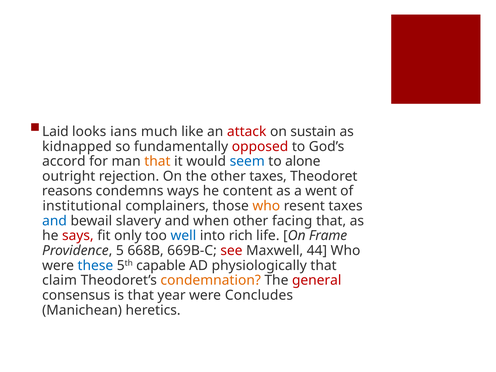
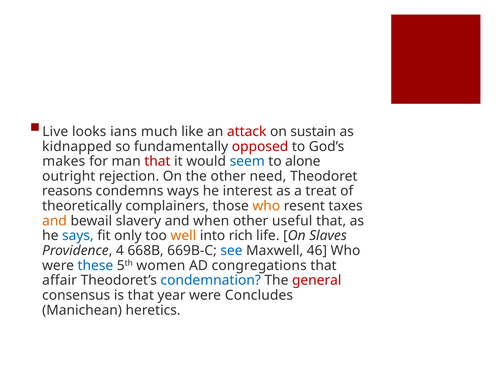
Laid: Laid -> Live (55, 132)
accord: accord -> makes (64, 161)
that colour: orange -> red (157, 161)
other taxes: taxes -> need (268, 176)
content: content -> interest (248, 191)
went: went -> treat (321, 191)
institutional: institutional -> theoretically (82, 206)
and colour: blue -> orange (55, 221)
facing: facing -> useful (292, 221)
says colour: red -> blue (78, 236)
well colour: blue -> orange (183, 236)
Frame: Frame -> Slaves (328, 236)
5: 5 -> 4 (120, 251)
see colour: red -> blue (231, 251)
44: 44 -> 46 (317, 251)
capable: capable -> women (161, 265)
physiologically: physiologically -> congregations (259, 265)
claim: claim -> affair (60, 280)
condemnation colour: orange -> blue (211, 280)
